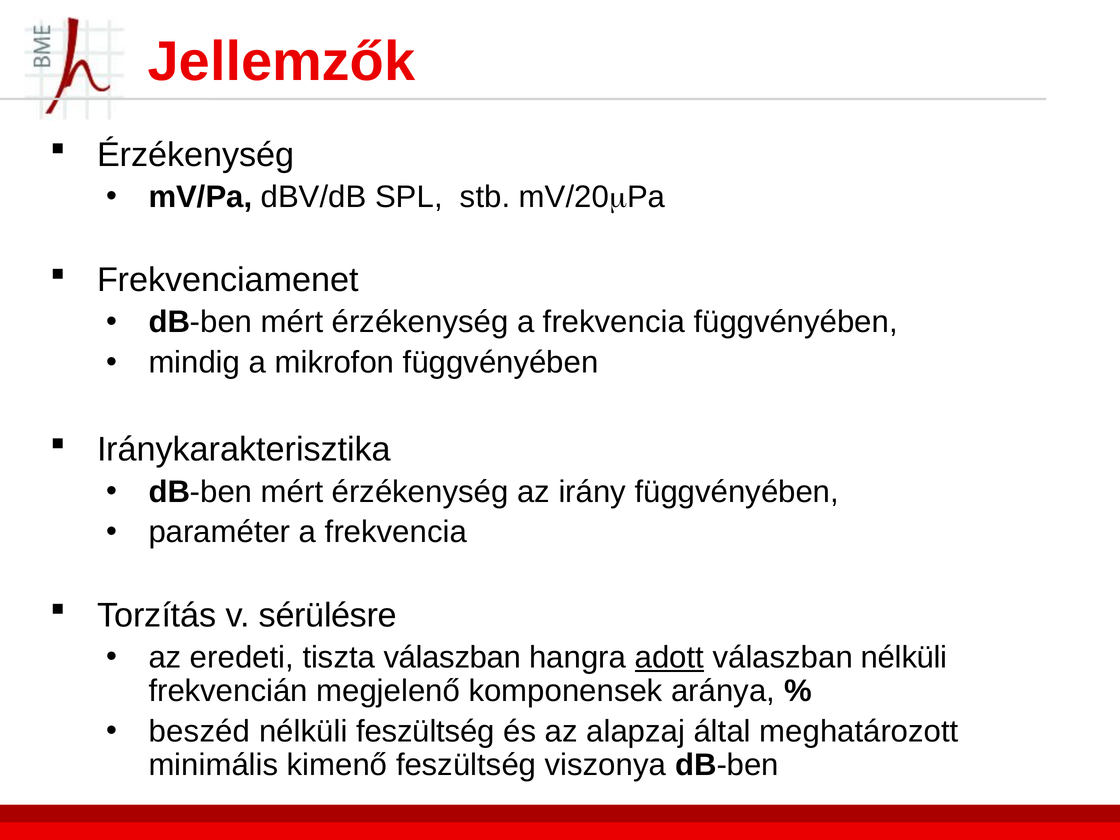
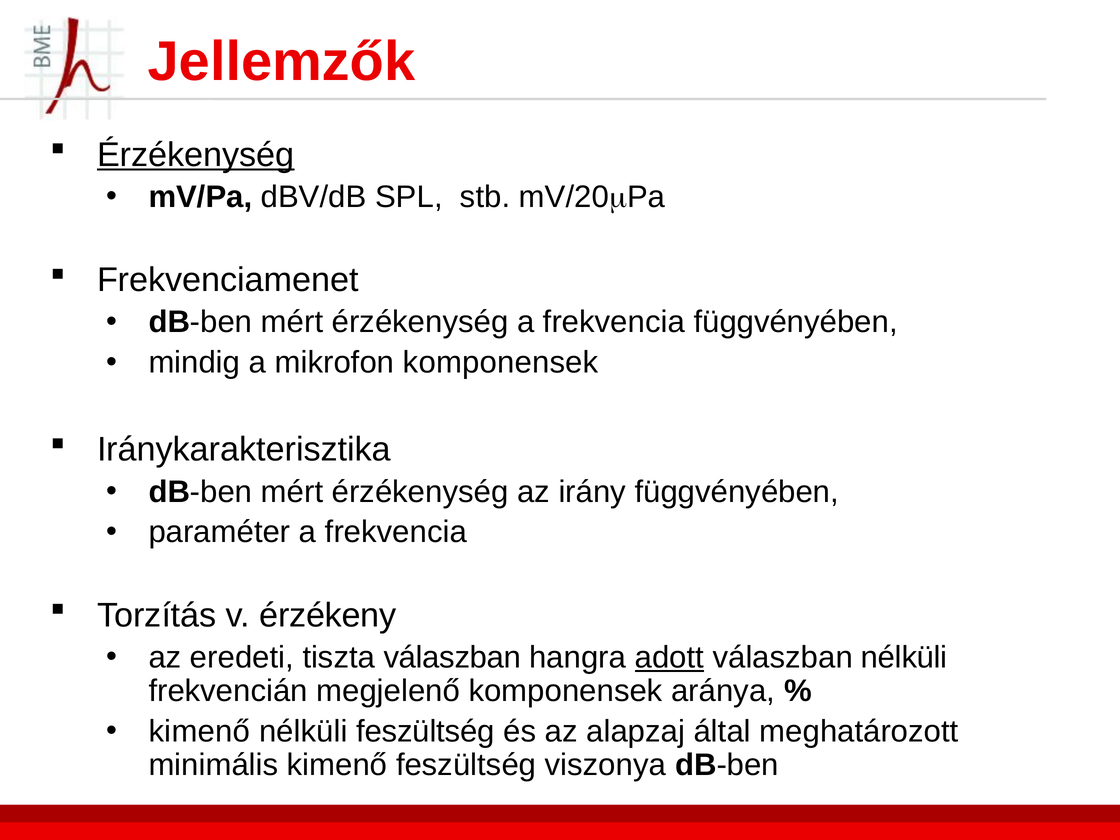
Érzékenység underline: none -> present (196, 155)
mikrofon függvényében: függvényében -> komponensek (501, 363)
sérülésre: sérülésre -> érzékeny (328, 615)
beszéd: beszéd -> kimenő (199, 732)
